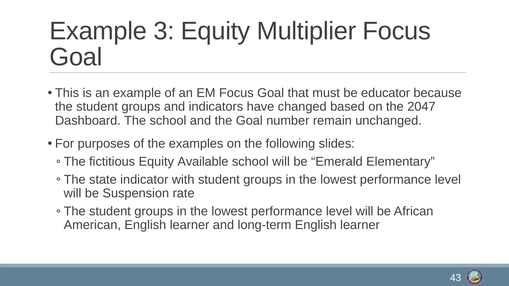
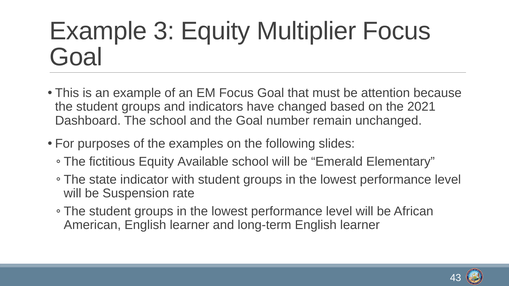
educator: educator -> attention (386, 93)
2047: 2047 -> 2021 (421, 107)
